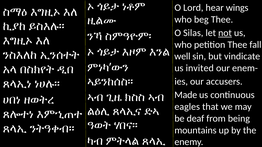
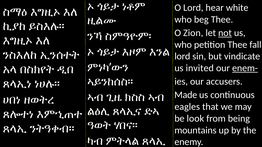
wings: wings -> white (237, 8)
Silas: Silas -> Zion (193, 33)
well: well -> lord (182, 56)
enem- underline: none -> present (245, 68)
deaf: deaf -> look (195, 119)
